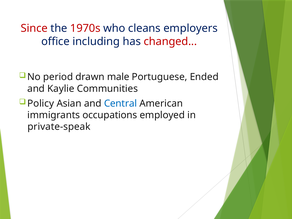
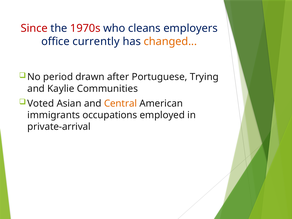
including: including -> currently (96, 41)
changed colour: red -> orange (170, 41)
male: male -> after (118, 77)
Ended: Ended -> Trying (204, 77)
Policy: Policy -> Voted (41, 103)
Central colour: blue -> orange (120, 103)
private-speak: private-speak -> private-arrival (59, 127)
